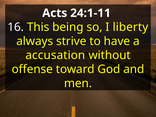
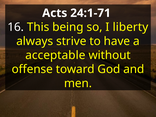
24:1-11: 24:1-11 -> 24:1-71 (90, 13)
accusation: accusation -> acceptable (55, 55)
